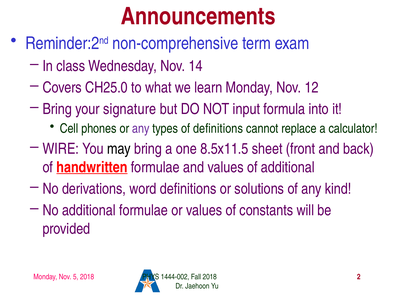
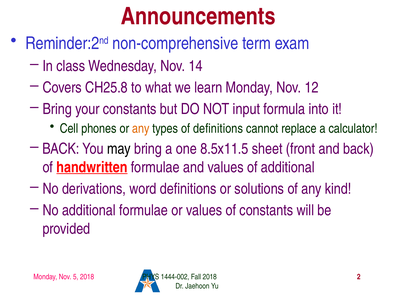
CH25.0: CH25.0 -> CH25.8 (106, 87)
your signature: signature -> constants (130, 109)
any colour: purple -> orange (141, 128)
WIRE: WIRE -> BACK (61, 149)
